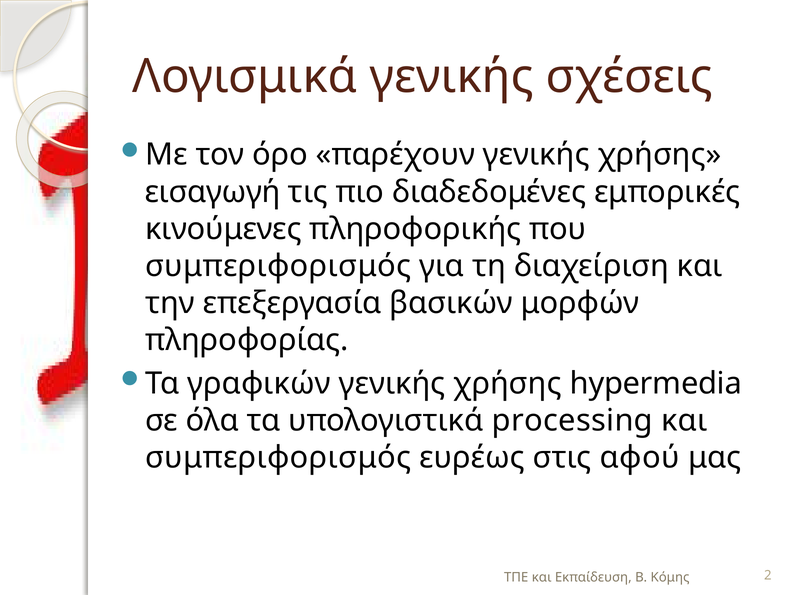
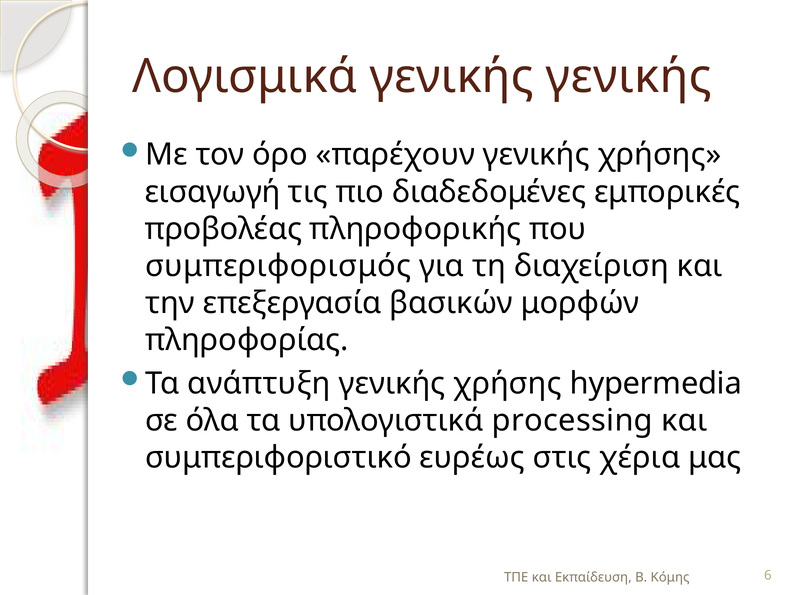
γενικής σχέσεις: σχέσεις -> γενικής (629, 77)
κινούμενες: κινούμενες -> προβολέας (223, 229)
γραφικών: γραφικών -> ανάπτυξη (259, 384)
συμπεριφορισμός: συμπεριφορισμός -> συμπεριφοριστικό (278, 458)
αφού: αφού -> χέρια (640, 458)
2: 2 -> 6 (768, 576)
